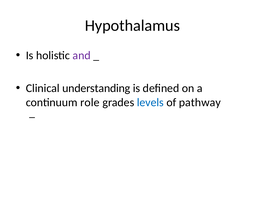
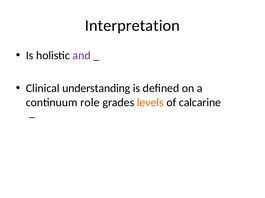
Hypothalamus: Hypothalamus -> Interpretation (132, 26)
levels colour: blue -> orange (150, 103)
pathway: pathway -> calcarine (200, 103)
